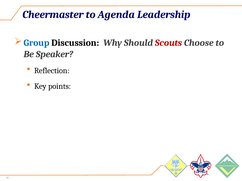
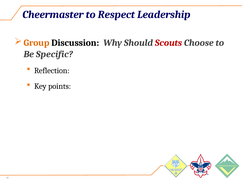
Agenda: Agenda -> Respect (116, 15)
Group colour: blue -> orange (36, 43)
Speaker: Speaker -> Specific (54, 54)
